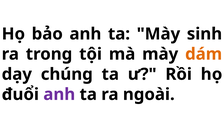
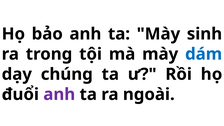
dám colour: orange -> blue (204, 54)
